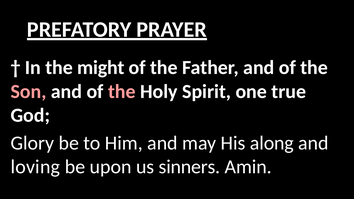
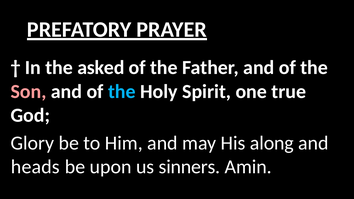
might: might -> asked (101, 68)
the colour: pink -> light blue (122, 92)
loving: loving -> heads (35, 167)
